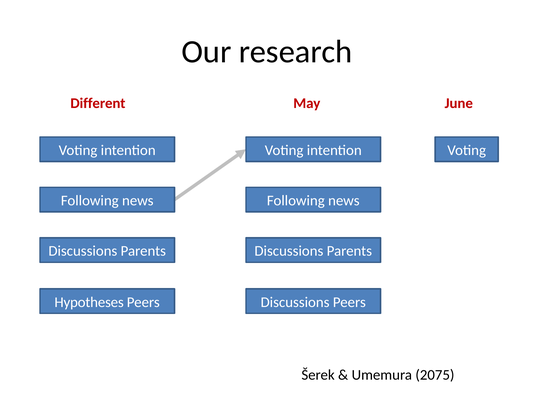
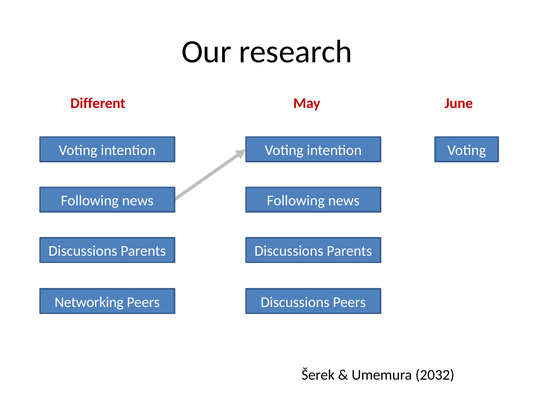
Hypotheses: Hypotheses -> Networking (89, 303)
2075: 2075 -> 2032 (435, 376)
